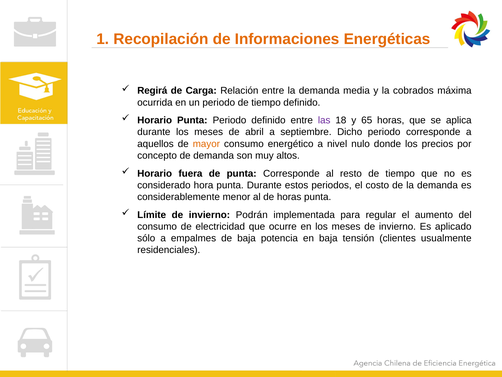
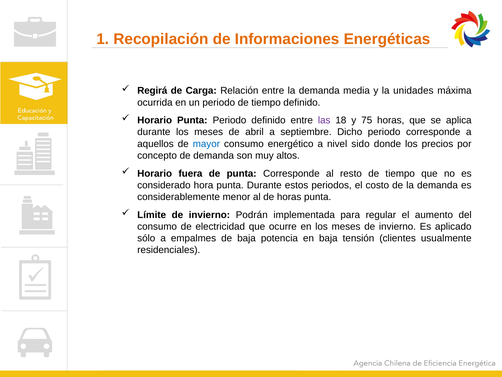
cobrados: cobrados -> unidades (413, 91)
65: 65 -> 75 (367, 120)
mayor colour: orange -> blue (206, 144)
nulo: nulo -> sido (361, 144)
